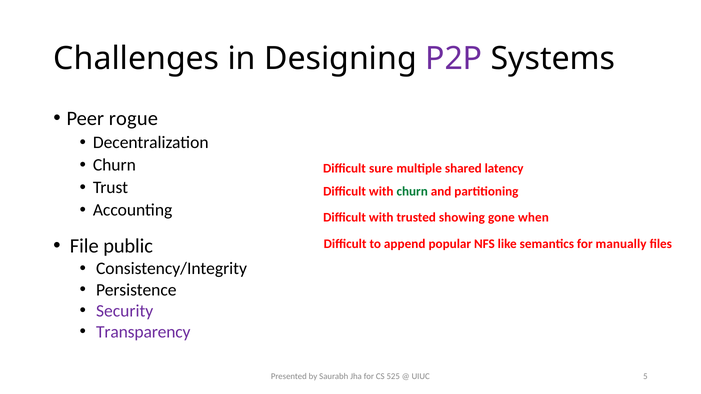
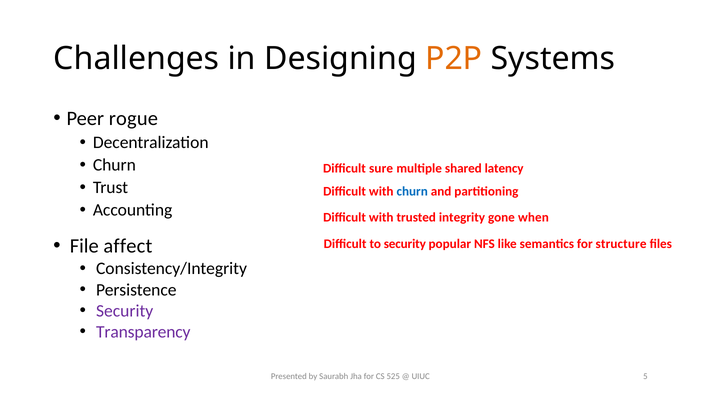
P2P colour: purple -> orange (454, 59)
churn colour: green -> blue (412, 192)
showing: showing -> integrity (462, 218)
public: public -> affect (128, 246)
to append: append -> security (405, 244)
manually: manually -> structure (621, 244)
